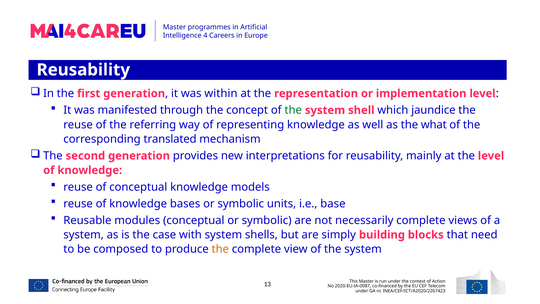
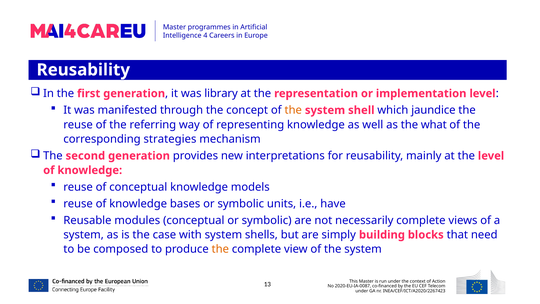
within: within -> library (221, 93)
the colour: green -> orange (293, 110)
translated: translated -> strategies (170, 139)
base: base -> have (333, 203)
